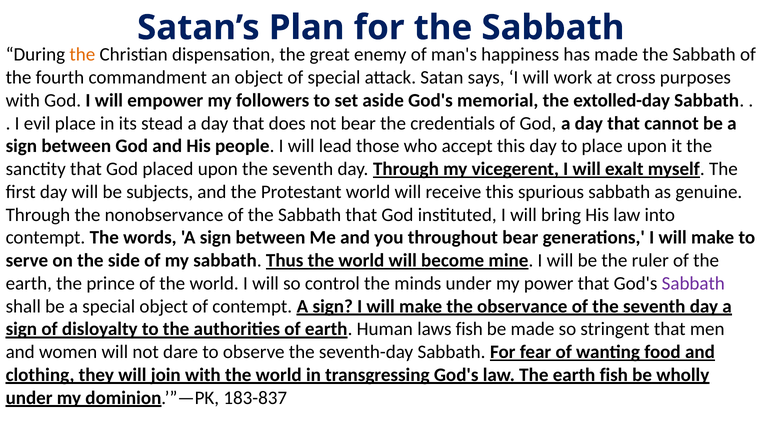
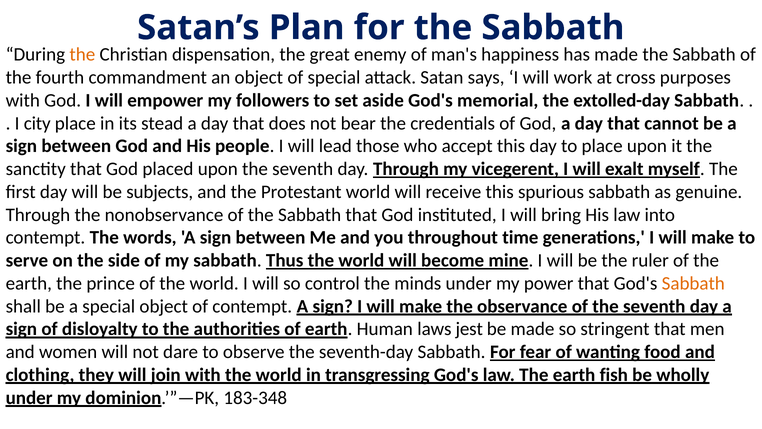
evil: evil -> city (37, 123)
throughout bear: bear -> time (520, 237)
Sabbath colour: purple -> orange (693, 283)
laws fish: fish -> jest (469, 329)
183-837: 183-837 -> 183-348 (255, 397)
